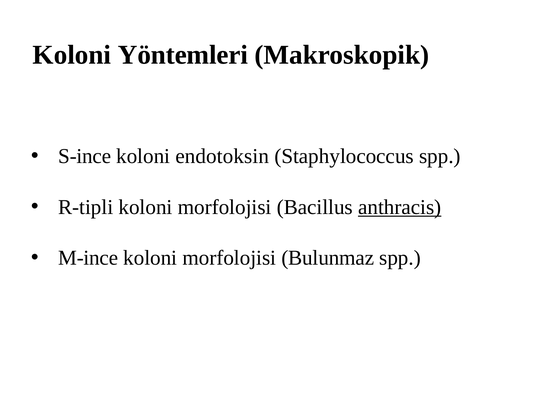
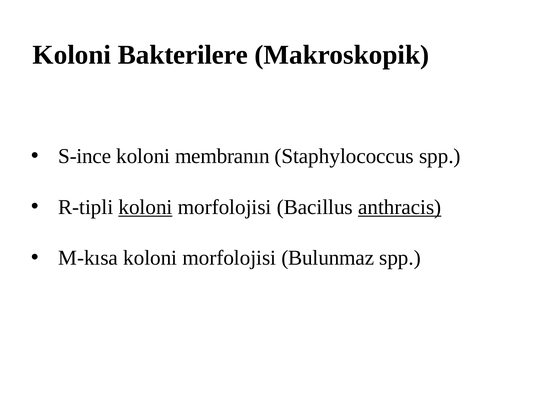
Yöntemleri: Yöntemleri -> Bakterilere (183, 55)
endotoksin: endotoksin -> membranın (222, 156)
koloni underline: none -> present (145, 207)
M-ince: M-ince -> M-kısa (88, 258)
